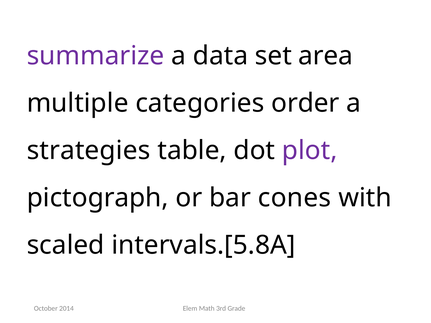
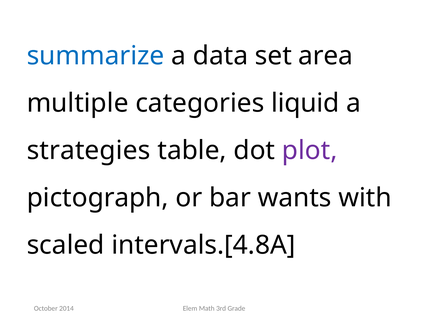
summarize colour: purple -> blue (96, 56)
order: order -> liquid (305, 103)
cones: cones -> wants (295, 198)
intervals.[5.8A: intervals.[5.8A -> intervals.[4.8A (203, 245)
